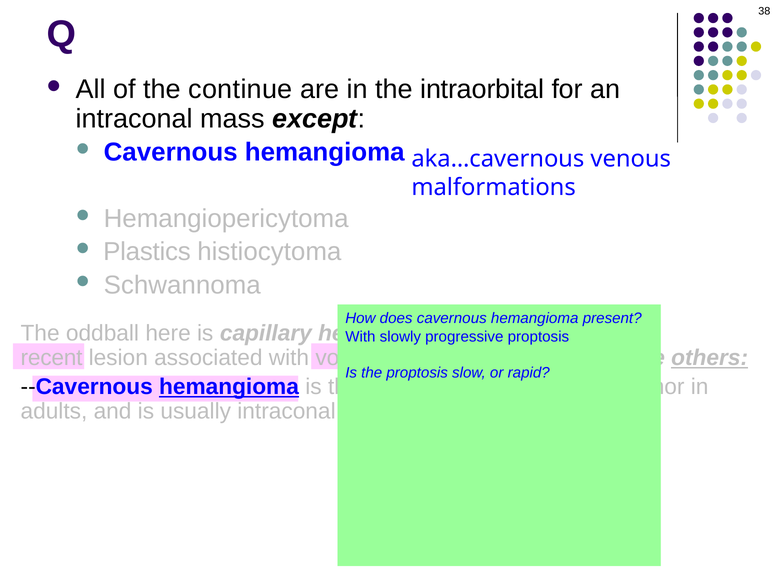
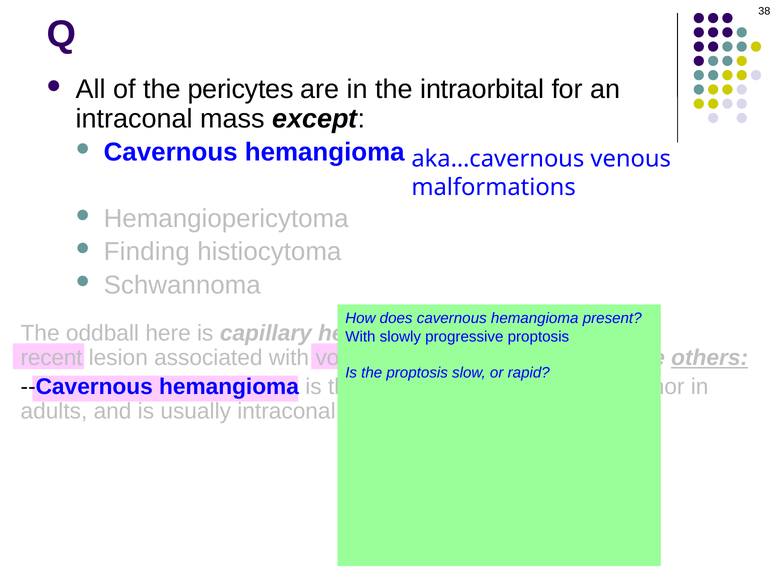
continue: continue -> pericytes (241, 90)
Plastics: Plastics -> Finding (147, 252)
hemangioma underline: present -> none (229, 387)
